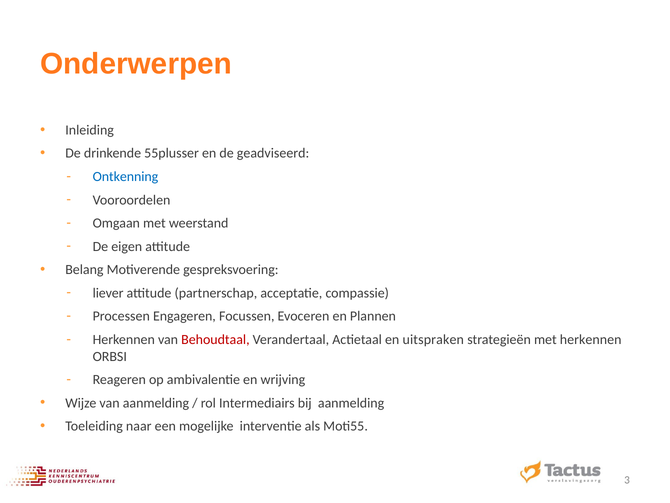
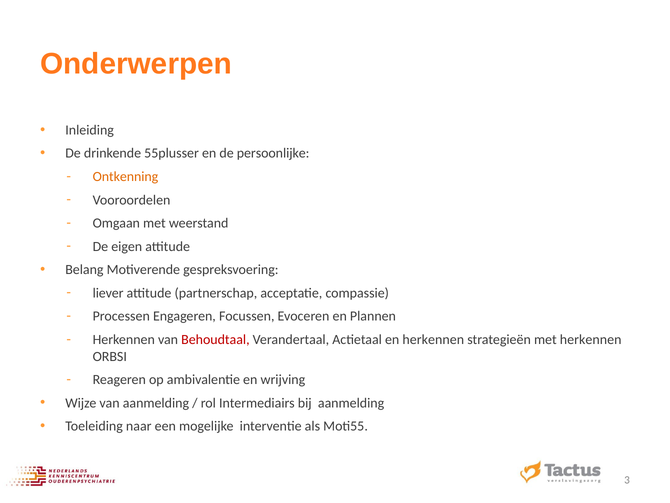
geadviseerd: geadviseerd -> persoonlijke (273, 153)
Ontkenning colour: blue -> orange (125, 176)
en uitspraken: uitspraken -> herkennen (433, 339)
